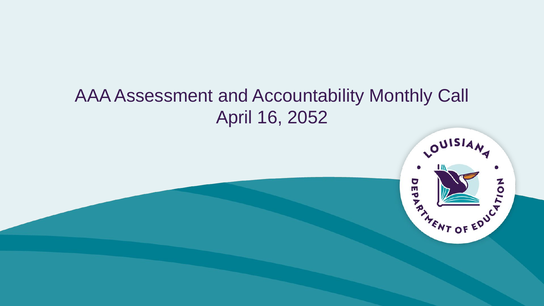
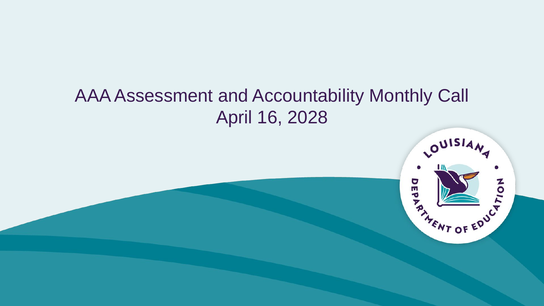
2052: 2052 -> 2028 (308, 117)
